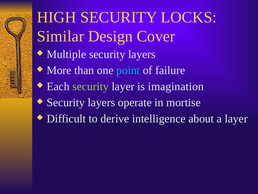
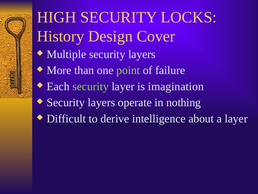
Similar: Similar -> History (61, 36)
point colour: light blue -> light green (128, 70)
mortise: mortise -> nothing (184, 102)
